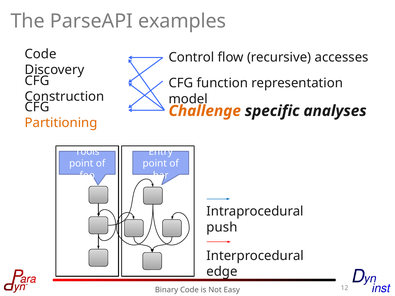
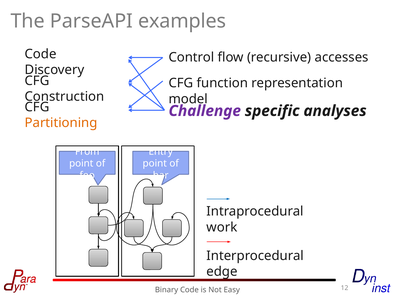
Challenge colour: orange -> purple (205, 111)
Tools: Tools -> From (87, 152)
push: push -> work (222, 227)
